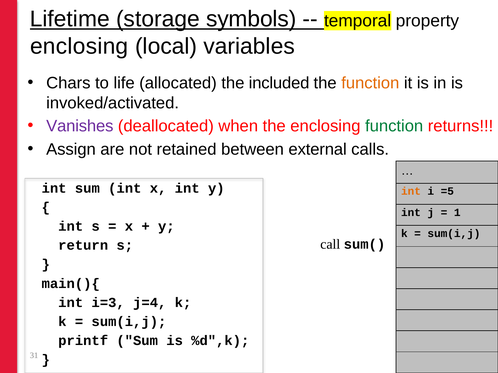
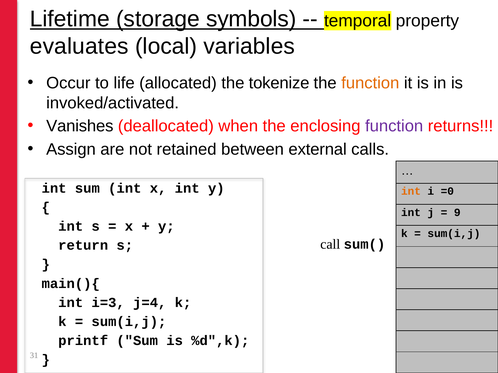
enclosing: enclosing -> evaluates (79, 46)
Chars: Chars -> Occur (68, 83)
included: included -> tokenize (279, 83)
Vanishes colour: purple -> black (80, 126)
function colour: green -> purple (394, 126)
=5: =5 -> =0 (447, 192)
1: 1 -> 9 (457, 213)
